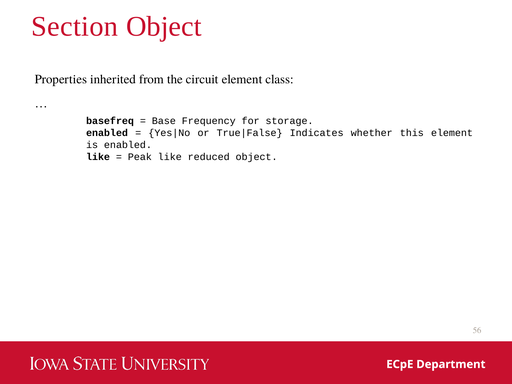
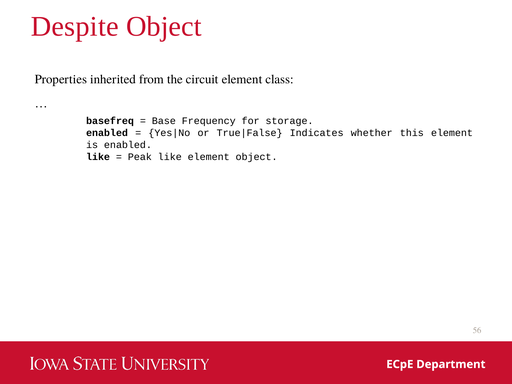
Section: Section -> Despite (75, 26)
like reduced: reduced -> element (209, 157)
